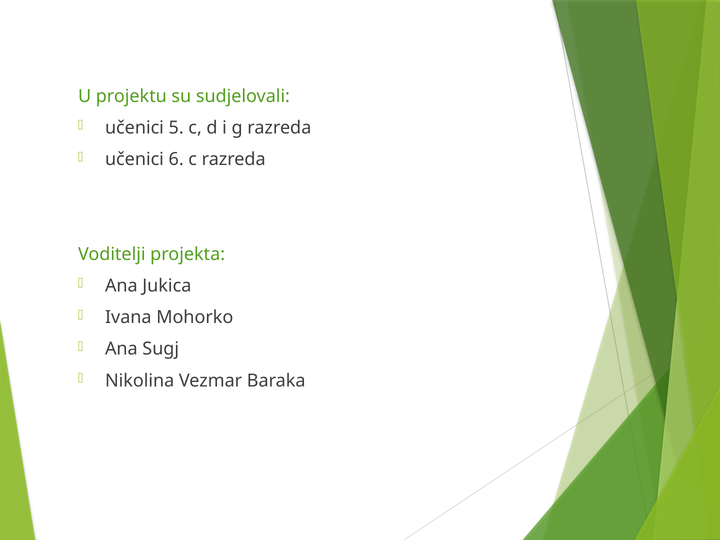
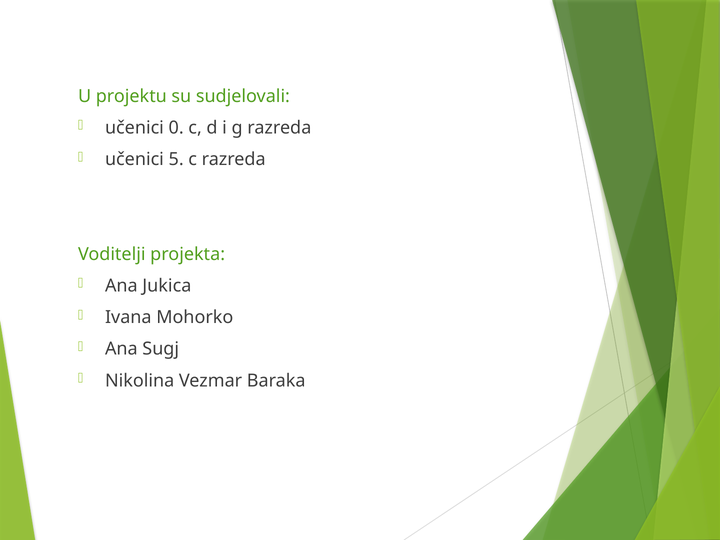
5: 5 -> 0 (176, 128)
6: 6 -> 5 (176, 159)
